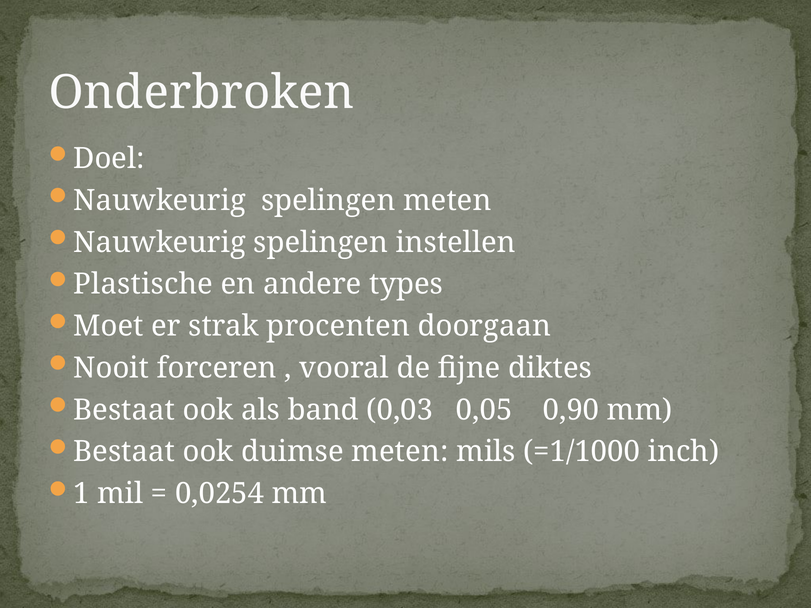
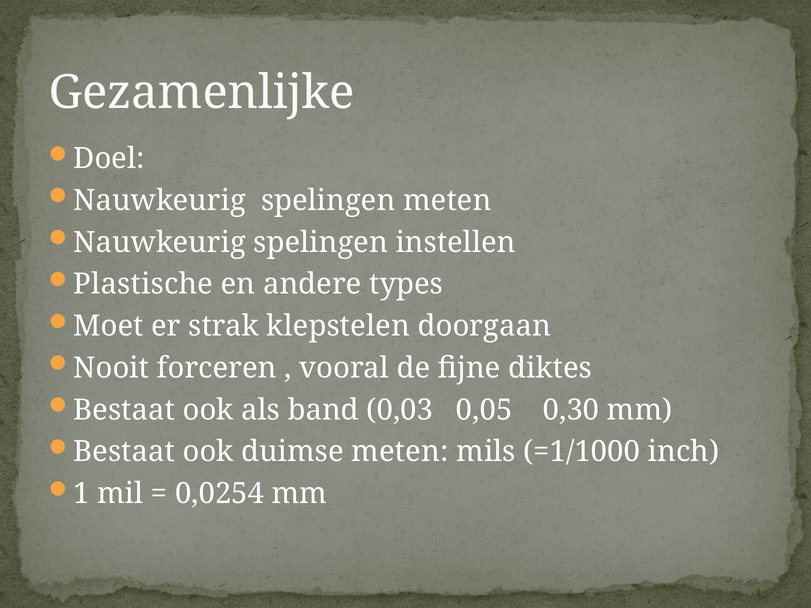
Onderbroken: Onderbroken -> Gezamenlijke (202, 93)
procenten: procenten -> klepstelen (338, 326)
0,90: 0,90 -> 0,30 (571, 410)
